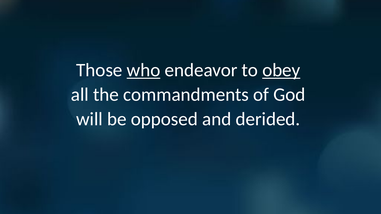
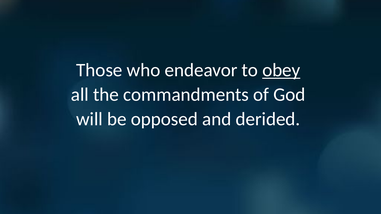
who underline: present -> none (144, 70)
